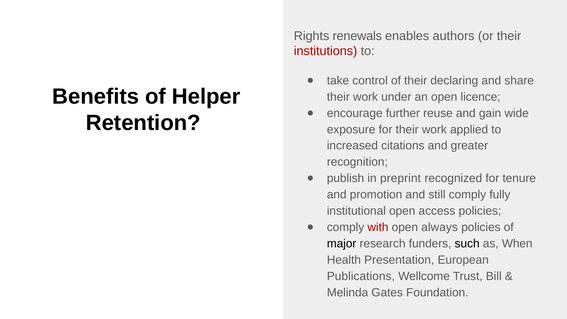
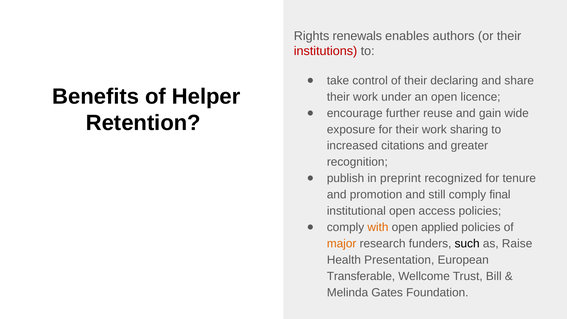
applied: applied -> sharing (469, 129)
fully: fully -> final (500, 195)
with colour: red -> orange (378, 227)
always: always -> applied (440, 227)
major colour: black -> orange (342, 244)
When: When -> Raise (517, 244)
Publications: Publications -> Transferable (361, 276)
